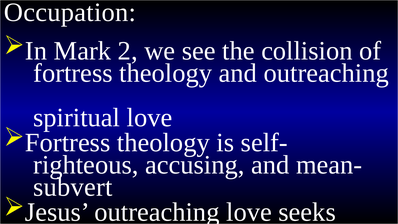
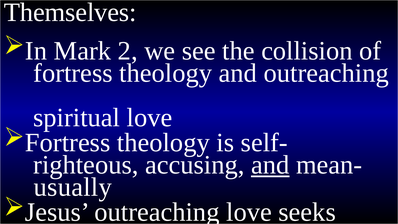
Occupation: Occupation -> Themselves (70, 12)
and underline: none -> present (270, 165)
subvert: subvert -> usually (73, 187)
